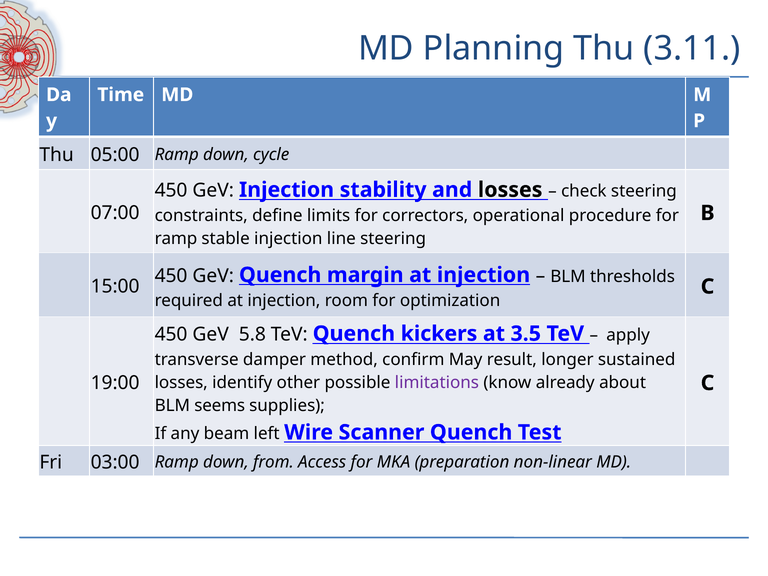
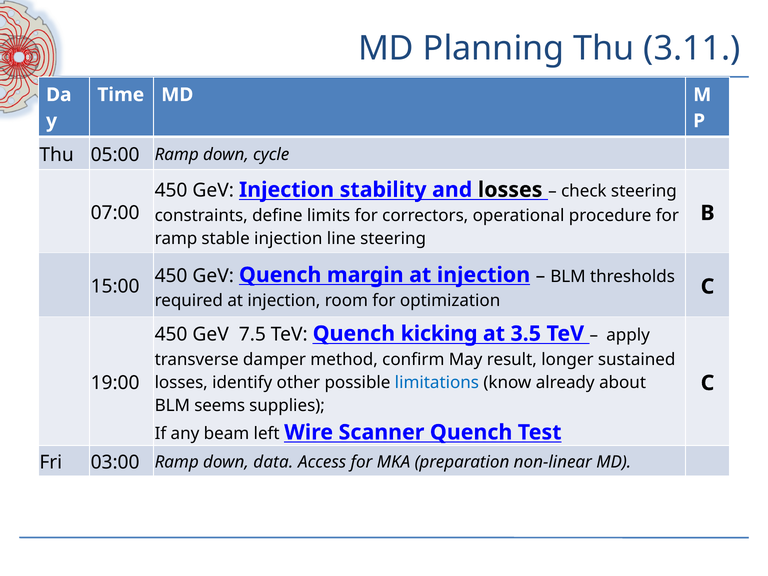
5.8: 5.8 -> 7.5 (252, 334)
kickers: kickers -> kicking (439, 334)
limitations colour: purple -> blue (437, 383)
from: from -> data (273, 462)
